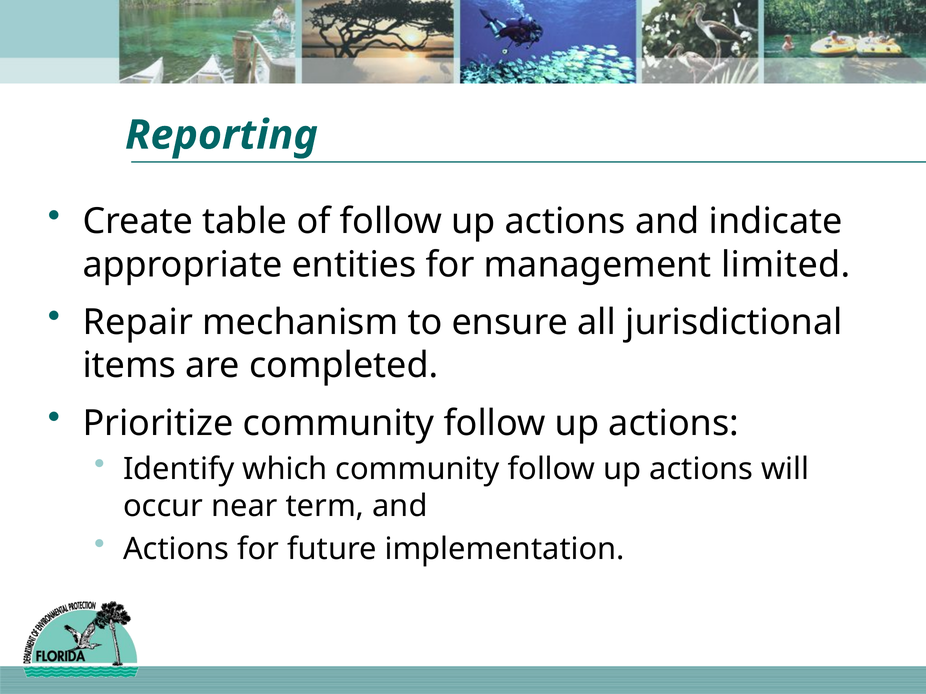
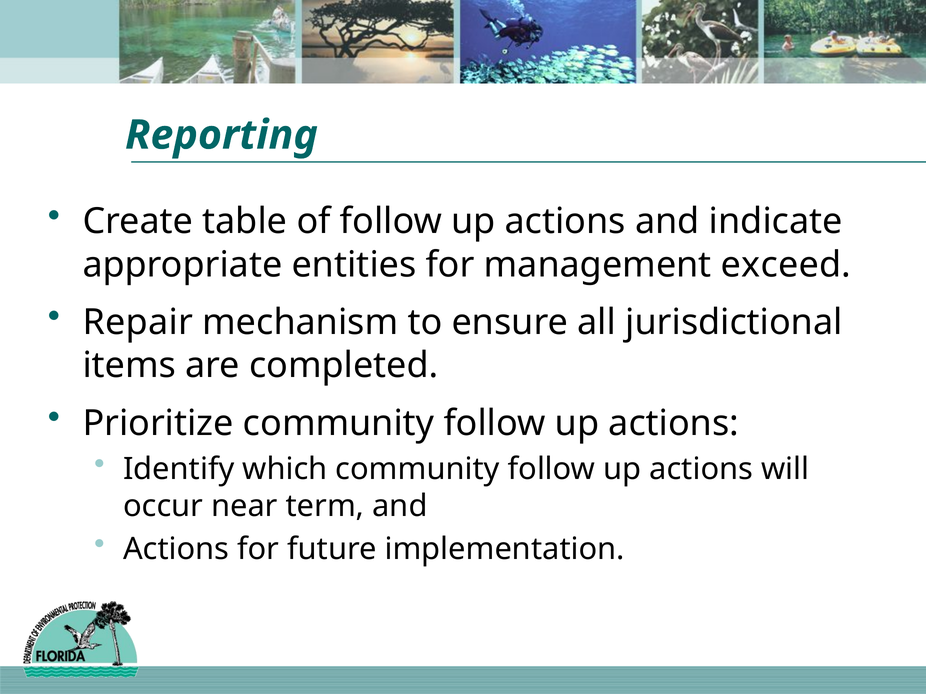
limited: limited -> exceed (786, 265)
